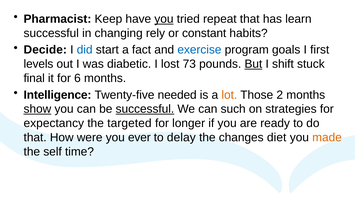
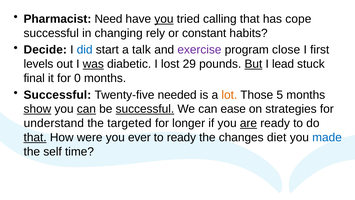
Keep: Keep -> Need (108, 19)
repeat: repeat -> calling (220, 19)
learn: learn -> cope (298, 19)
fact: fact -> talk (141, 50)
exercise colour: blue -> purple (199, 50)
goals: goals -> close (286, 50)
was underline: none -> present (93, 64)
73: 73 -> 29 (189, 64)
shift: shift -> lead (283, 64)
6: 6 -> 0 (77, 78)
Intelligence: Intelligence -> Successful (57, 95)
2: 2 -> 5 (280, 95)
can underline: none -> present (86, 109)
such: such -> ease (233, 109)
expectancy: expectancy -> understand (54, 123)
are underline: none -> present (248, 123)
that underline: none -> present (35, 137)
to delay: delay -> ready (181, 137)
made colour: orange -> blue (327, 137)
